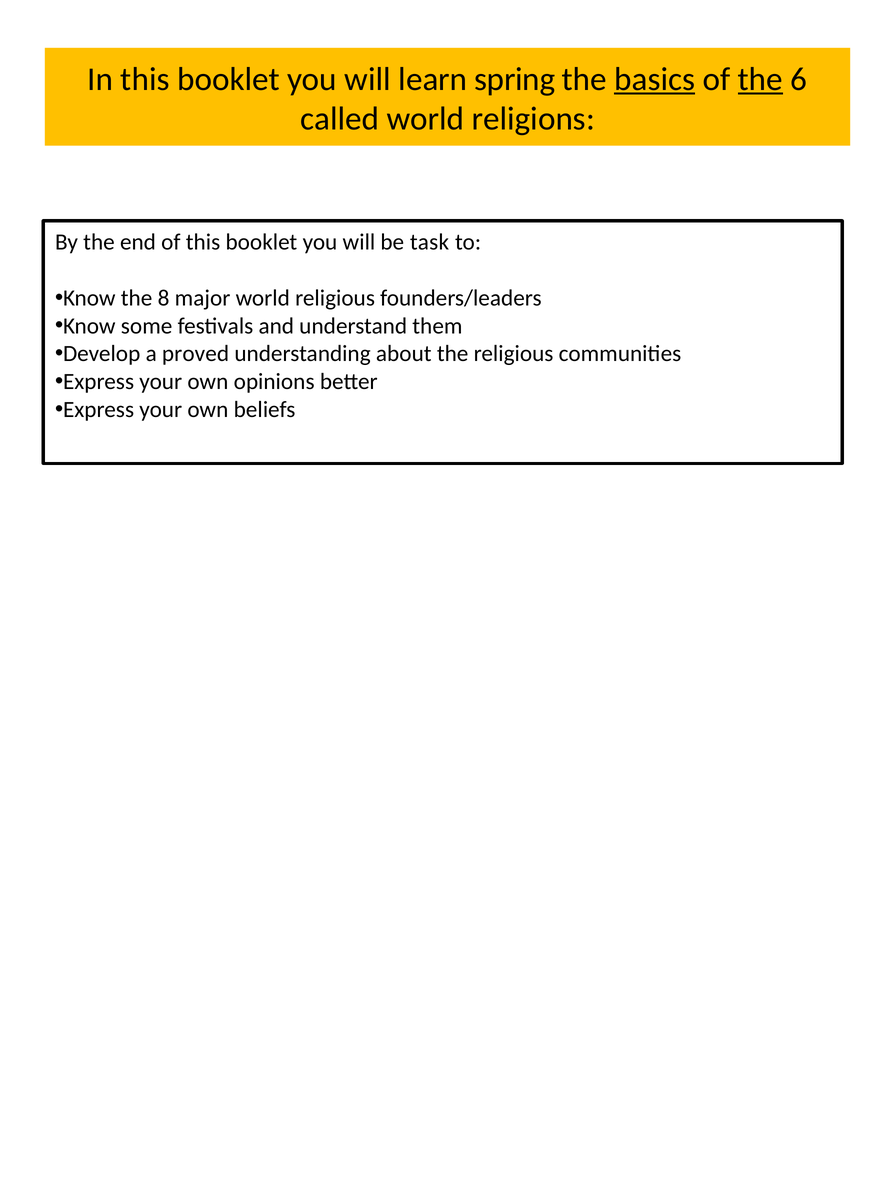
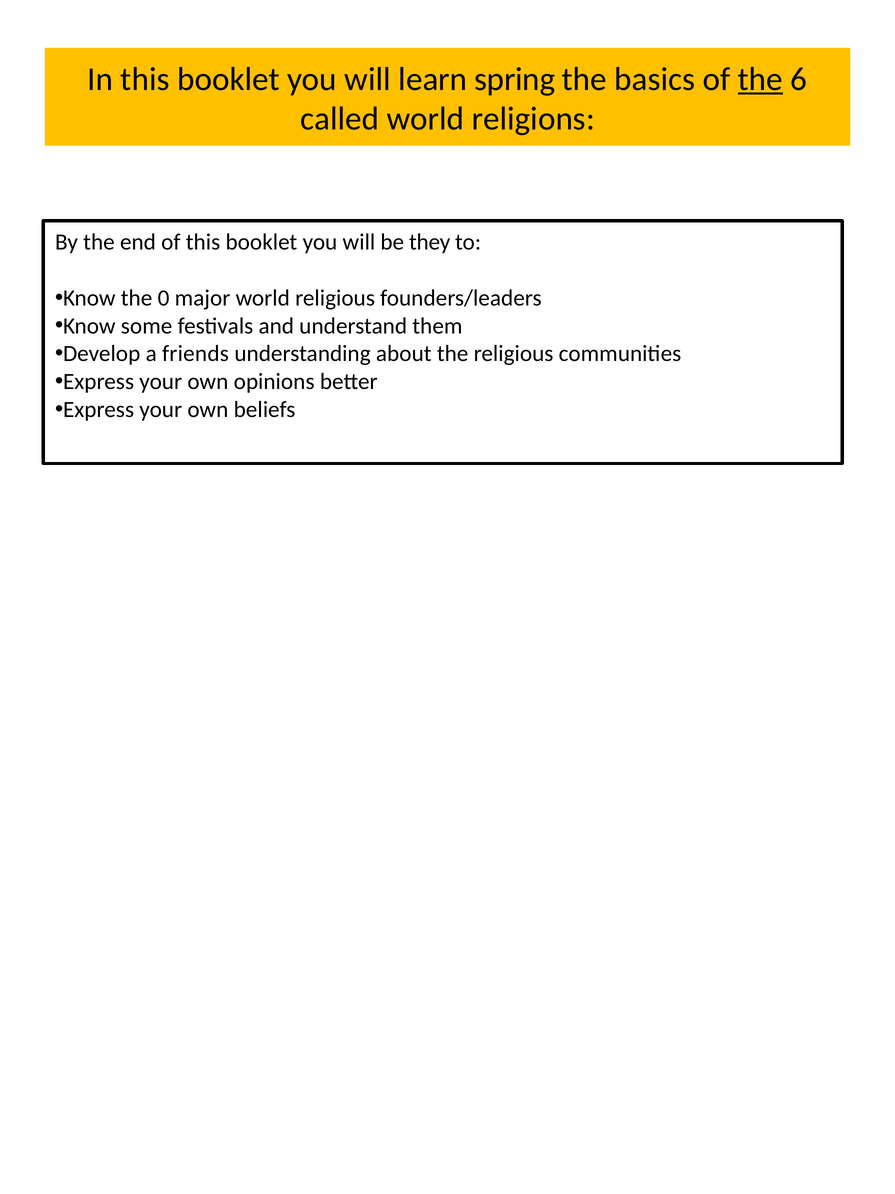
basics underline: present -> none (655, 79)
task: task -> they (430, 242)
8: 8 -> 0 (164, 298)
proved: proved -> friends (195, 354)
